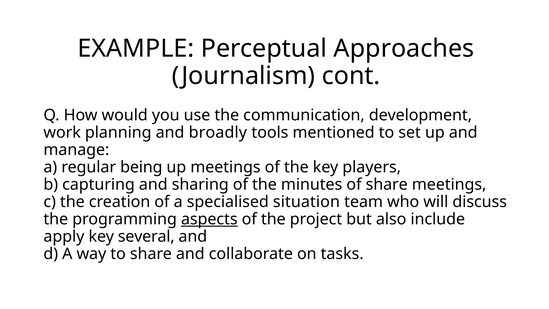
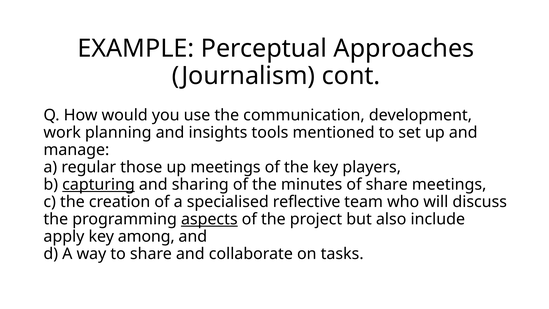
broadly: broadly -> insights (218, 133)
being: being -> those (141, 167)
capturing underline: none -> present (99, 184)
situation: situation -> reflective (307, 202)
several: several -> among (146, 236)
